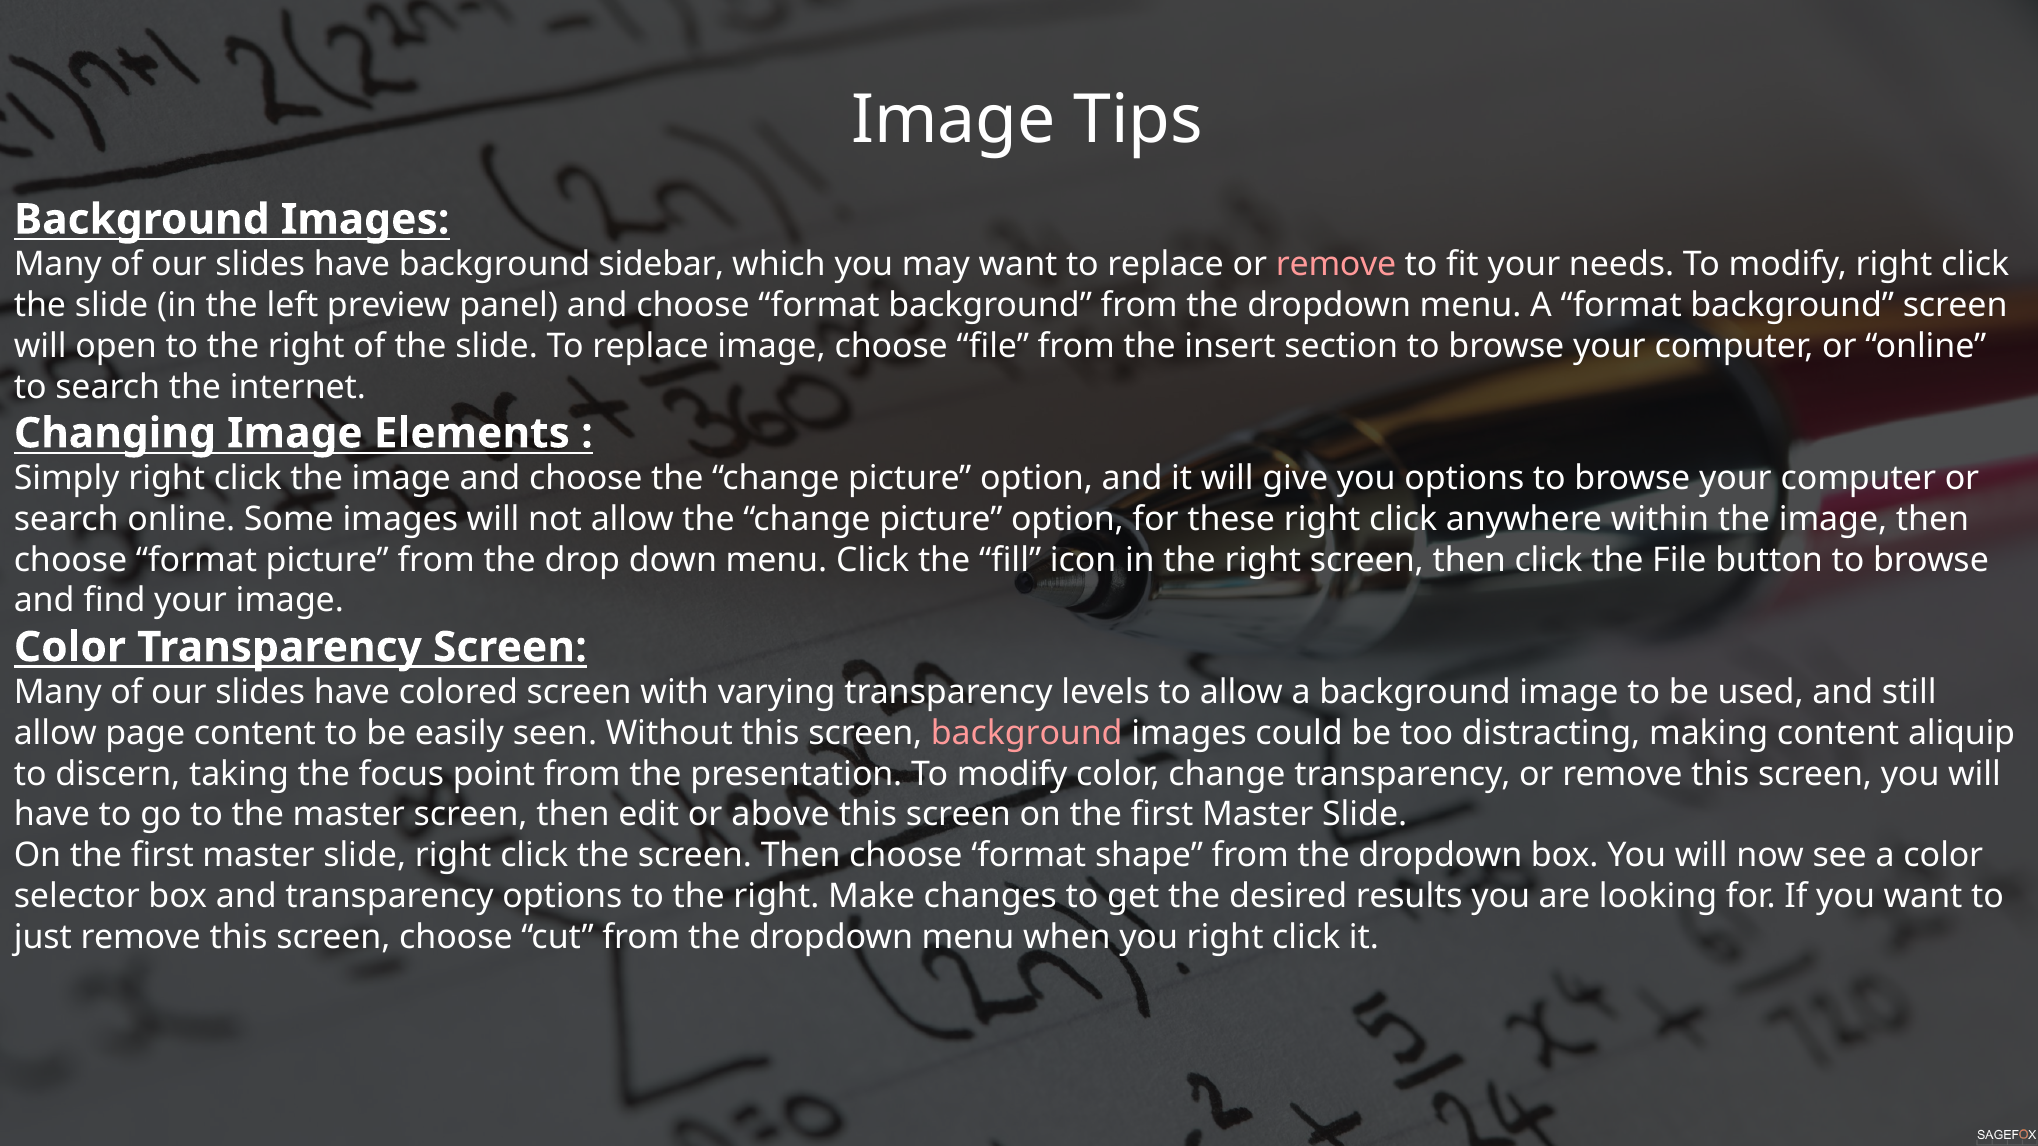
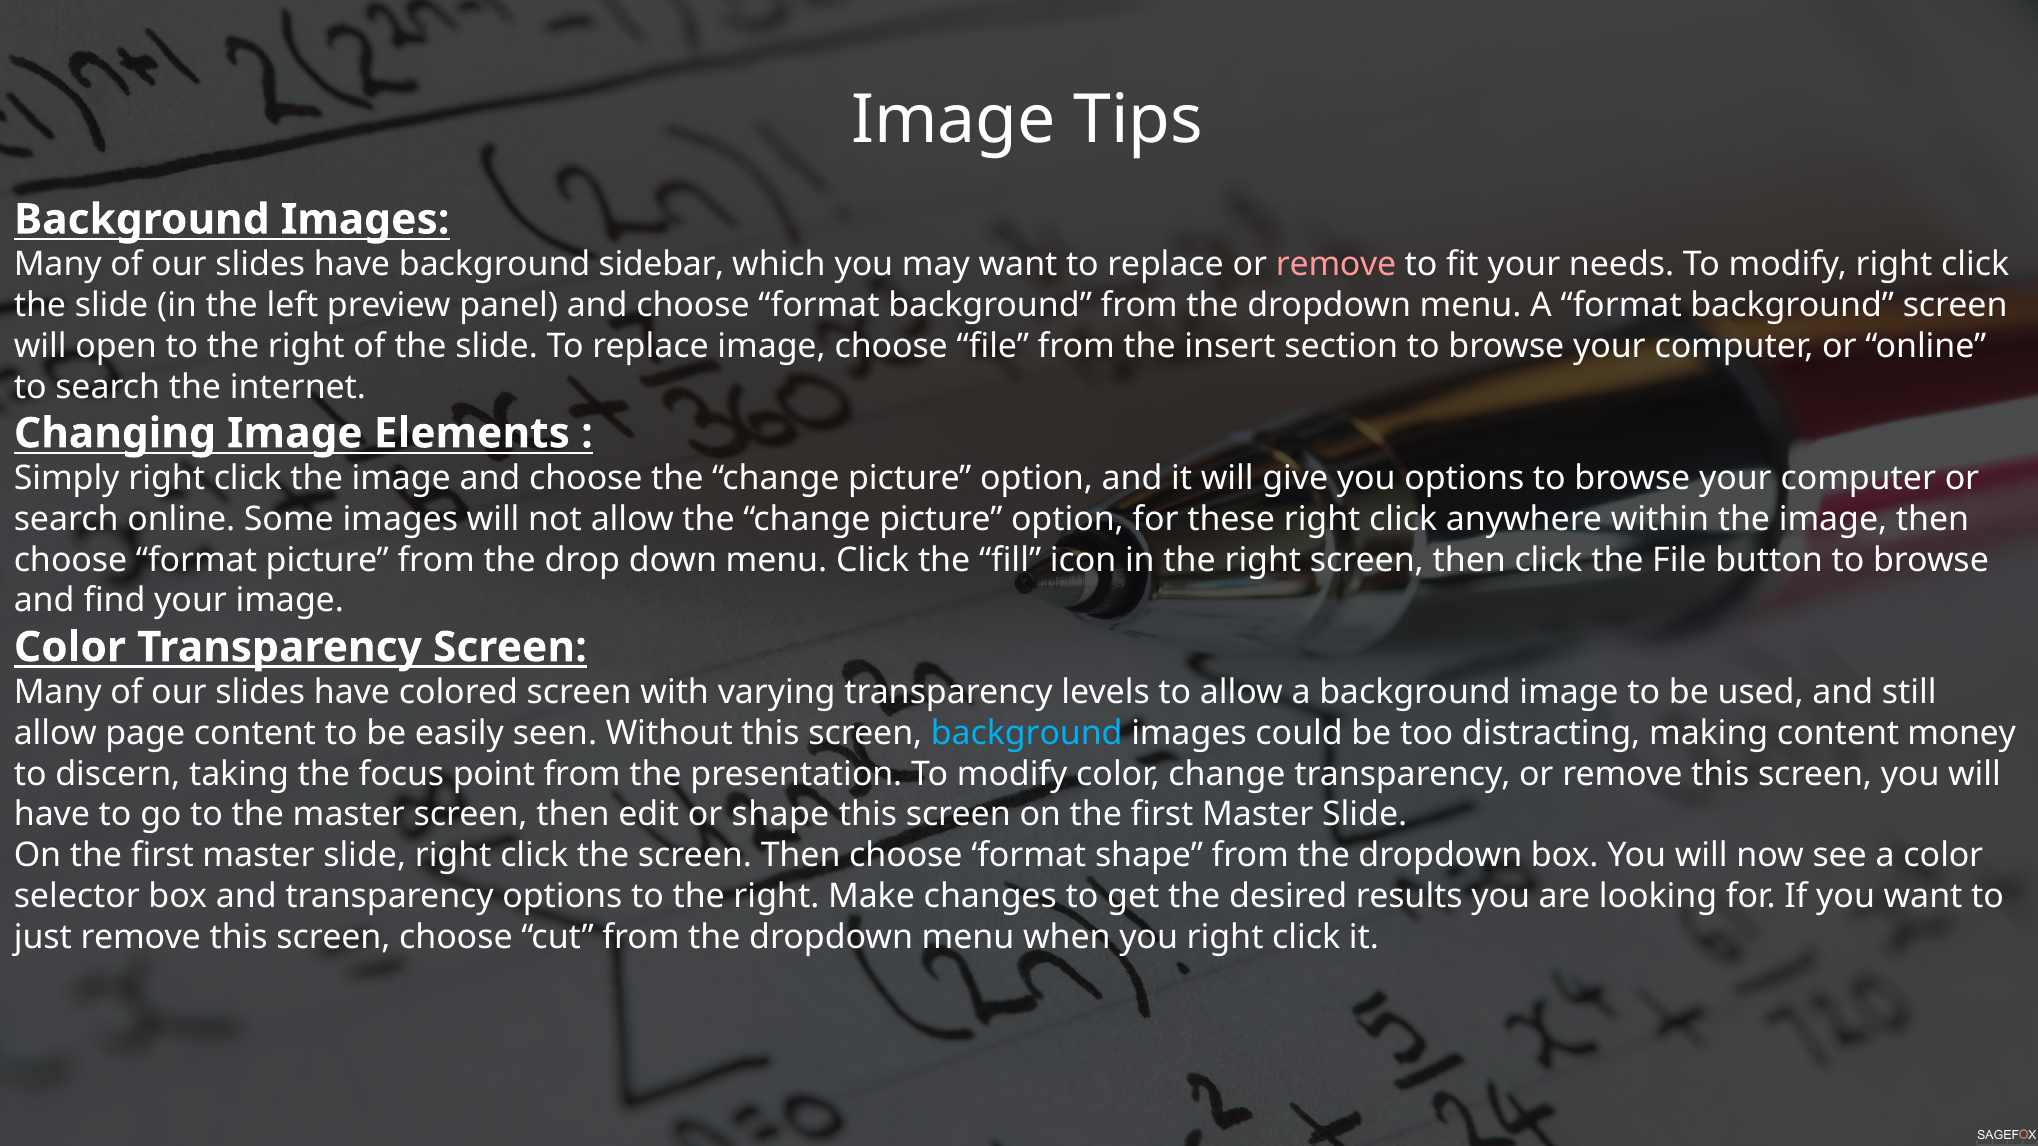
background colour: pink -> light blue (1027, 733)
aliquip: aliquip -> money (1962, 733)
or above: above -> shape (781, 815)
